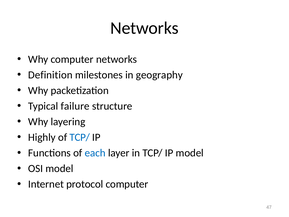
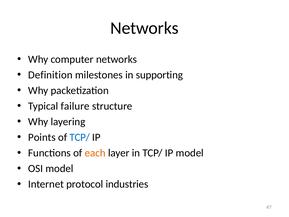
geography: geography -> supporting (159, 75)
Highly: Highly -> Points (42, 137)
each colour: blue -> orange (95, 153)
protocol computer: computer -> industries (127, 184)
